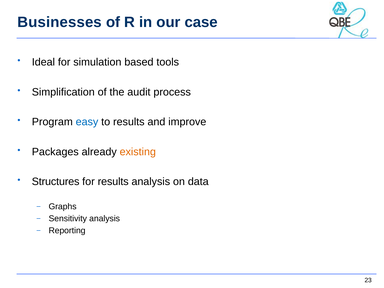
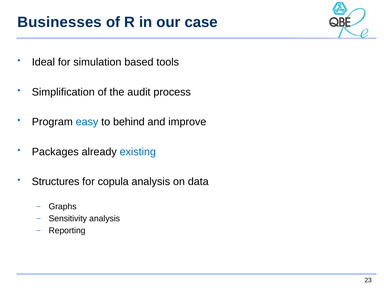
to results: results -> behind (129, 122)
existing colour: orange -> blue (138, 152)
for results: results -> copula (113, 182)
